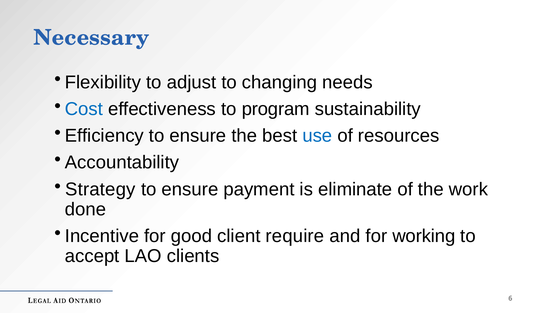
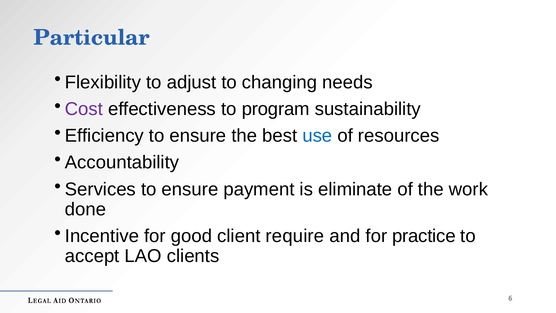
Necessary: Necessary -> Particular (92, 38)
Cost colour: blue -> purple (84, 109)
Strategy: Strategy -> Services (100, 189)
working: working -> practice (424, 236)
